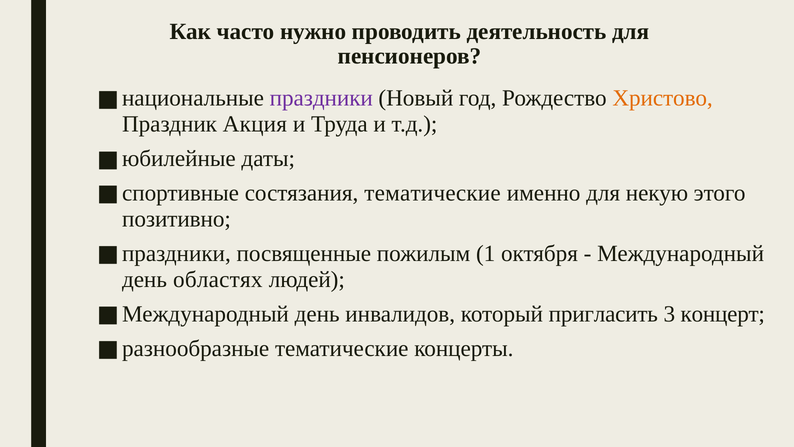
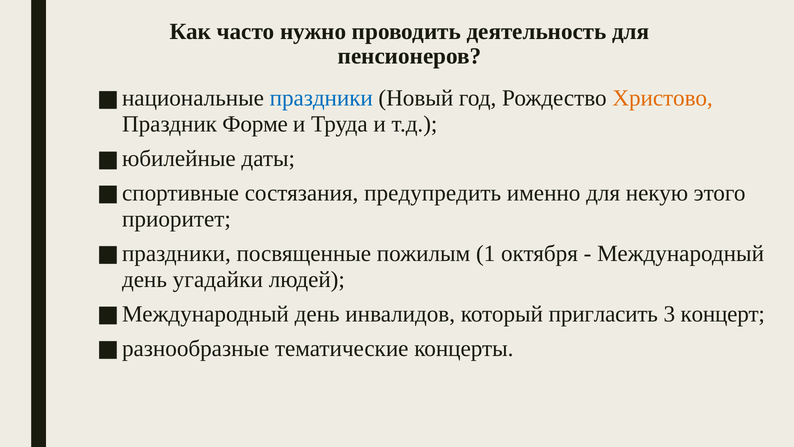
праздники colour: purple -> blue (321, 98)
Акция: Акция -> Форме (255, 124)
состязания тематические: тематические -> предупредить (433, 193)
позитивно: позитивно -> приоритет (176, 219)
областях: областях -> угадайки (218, 279)
